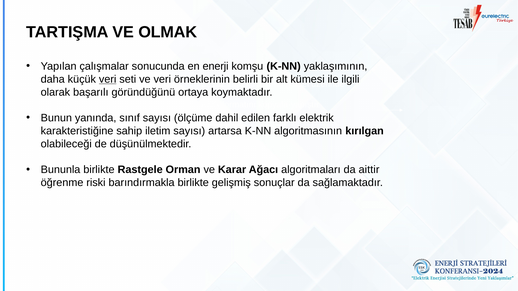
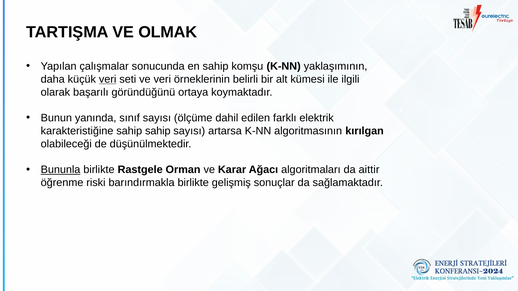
en enerji: enerji -> sahip (216, 66)
sahip iletim: iletim -> sahip (158, 131)
Bununla underline: none -> present (61, 170)
